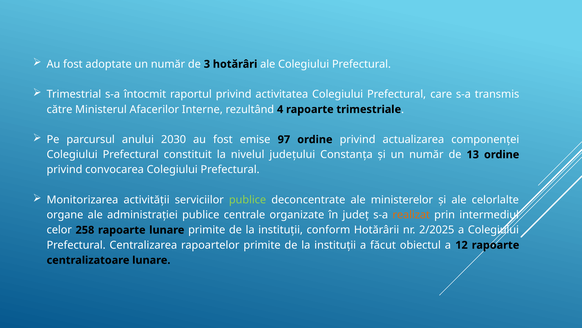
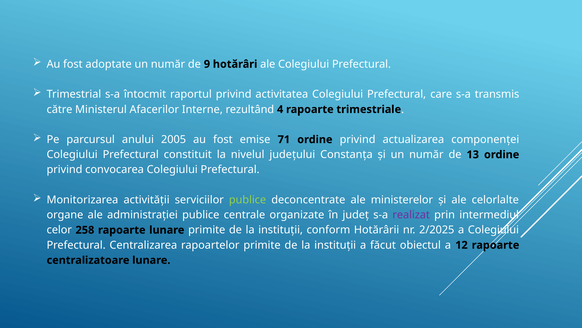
3: 3 -> 9 (207, 64)
2030: 2030 -> 2005 (174, 139)
97: 97 -> 71 (284, 139)
realizat colour: orange -> purple (411, 215)
